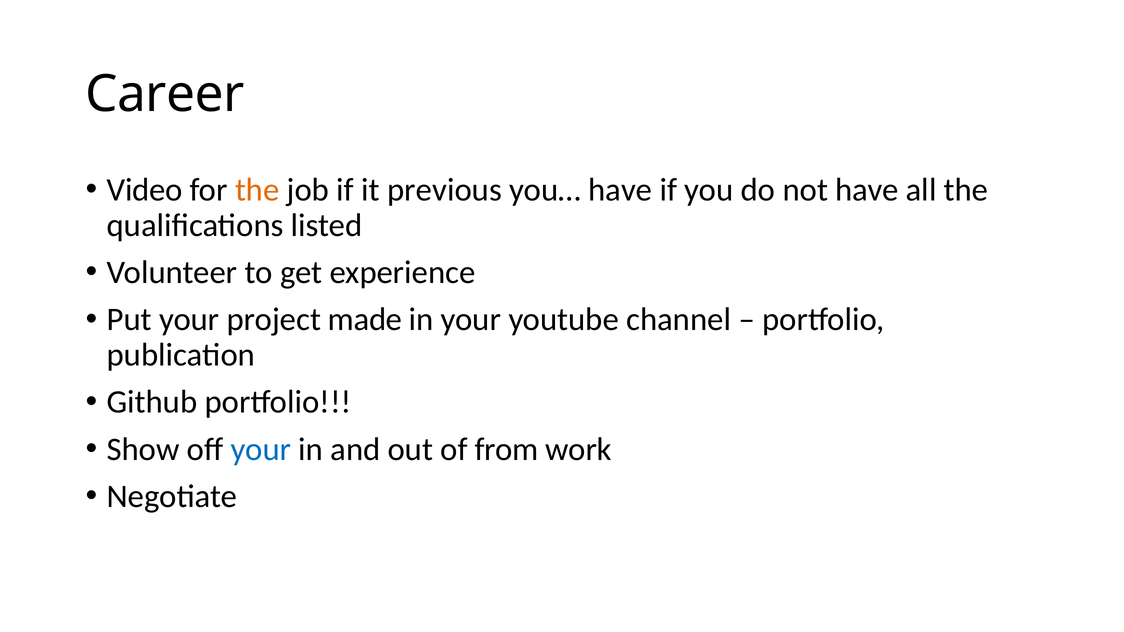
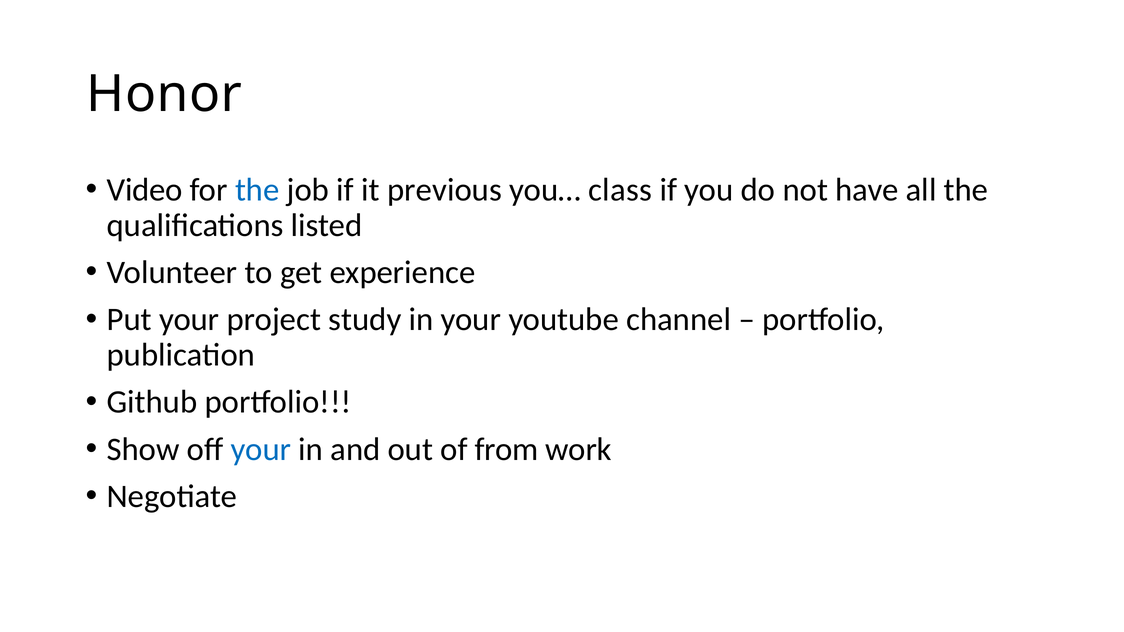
Career: Career -> Honor (164, 94)
the colour: orange -> blue (257, 190)
you… have: have -> class (620, 190)
made: made -> study (365, 320)
